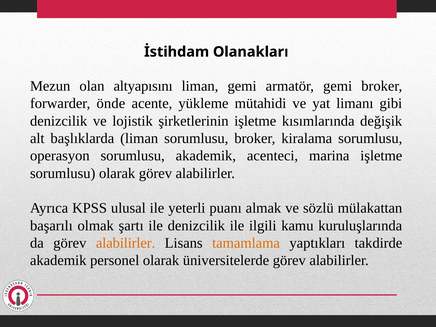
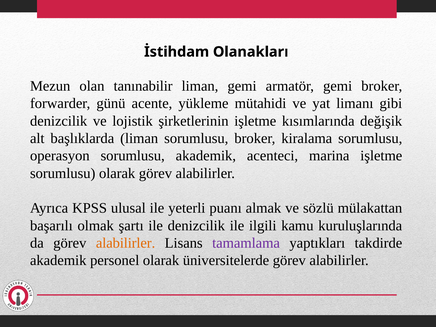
altyapısını: altyapısını -> tanınabilir (143, 86)
önde: önde -> günü (111, 104)
tamamlama colour: orange -> purple (246, 243)
